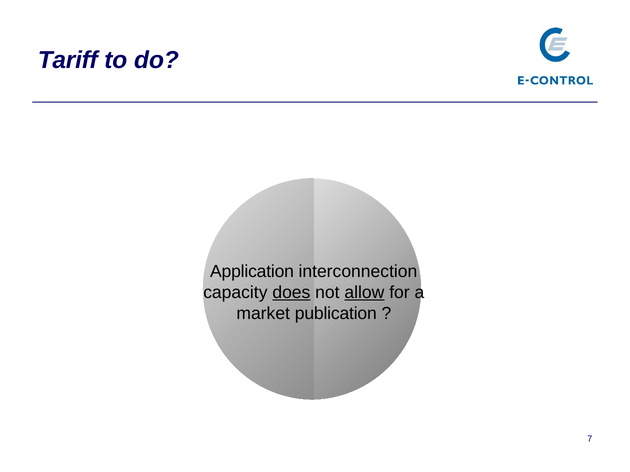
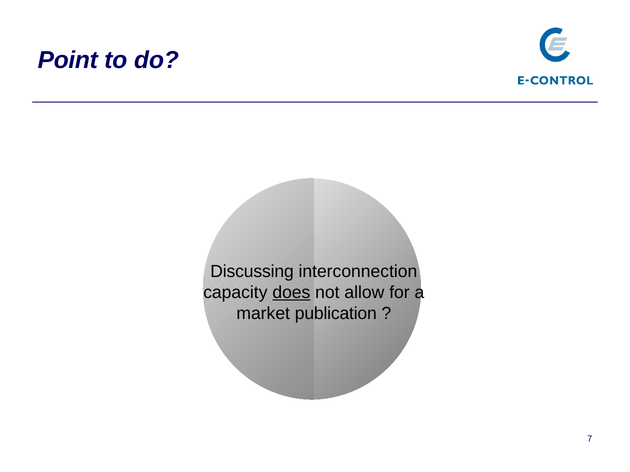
Tariff: Tariff -> Point (68, 60)
Application: Application -> Discussing (252, 272)
allow underline: present -> none (364, 293)
